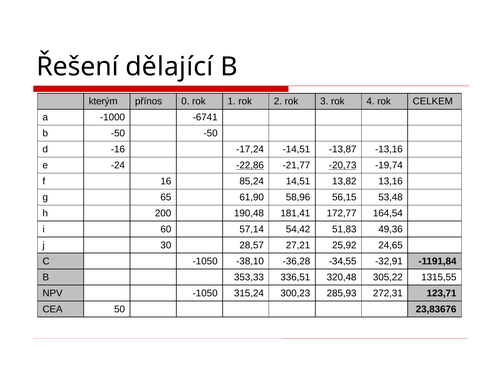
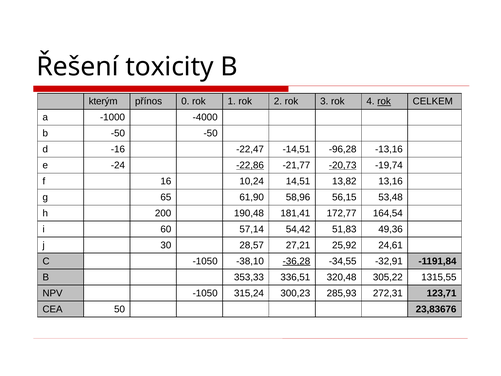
dělající: dělající -> toxicity (170, 67)
rok underline: none -> present (384, 101)
-6741: -6741 -> -4000 (205, 117)
-17,24: -17,24 -> -22,47 (250, 149)
-13,87: -13,87 -> -96,28 (343, 149)
85,24: 85,24 -> 10,24 (252, 181)
24,65: 24,65 -> 24,61 (391, 245)
-36,28 underline: none -> present (296, 261)
